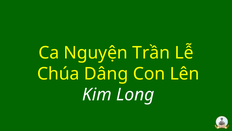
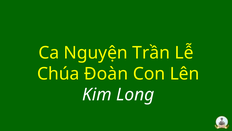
Dâng: Dâng -> Đoàn (106, 73)
